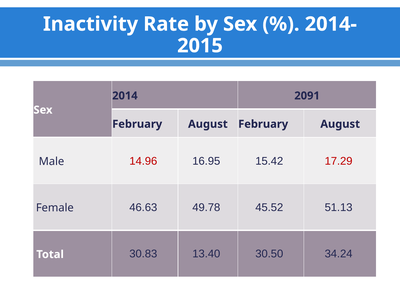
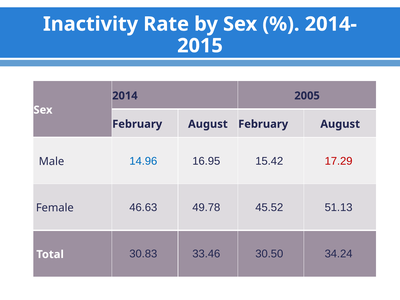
2091: 2091 -> 2005 (307, 96)
14.96 colour: red -> blue (143, 161)
13.40: 13.40 -> 33.46 (206, 254)
